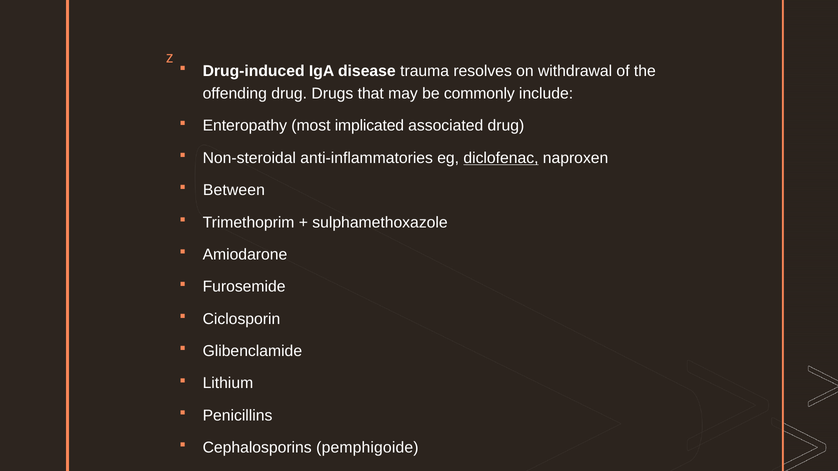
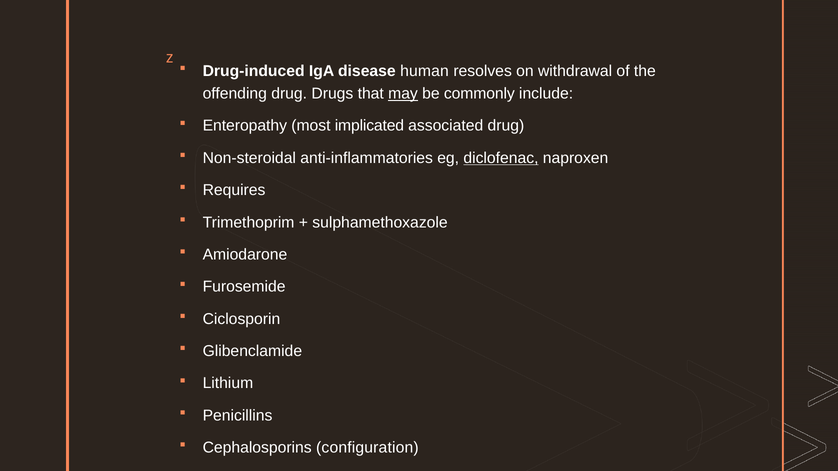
trauma: trauma -> human (425, 71)
may underline: none -> present (403, 94)
Between: Between -> Requires (234, 190)
pemphigoide: pemphigoide -> configuration (367, 448)
